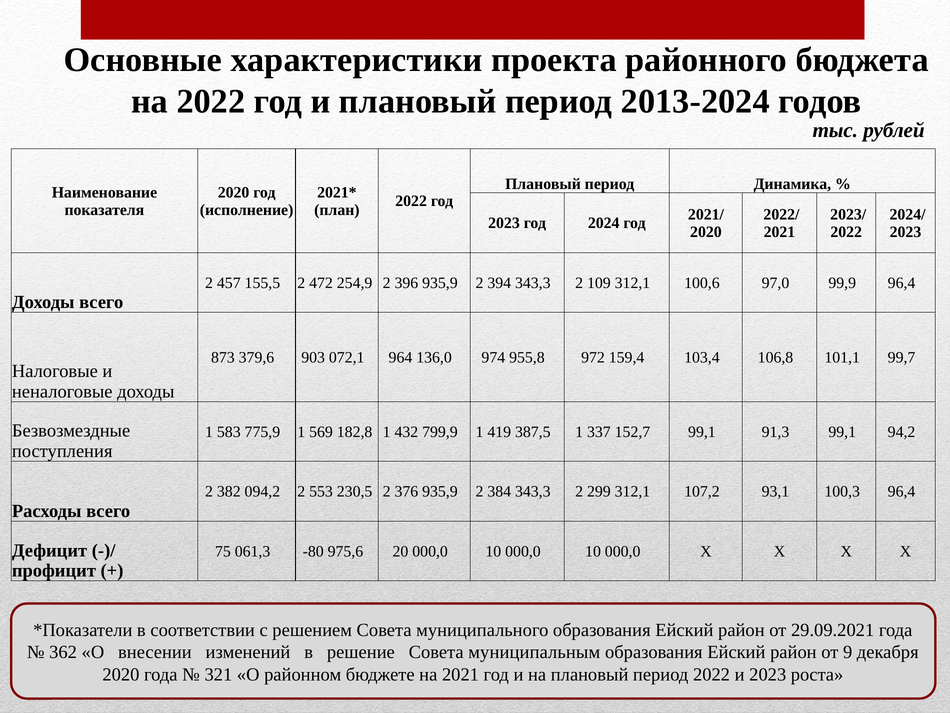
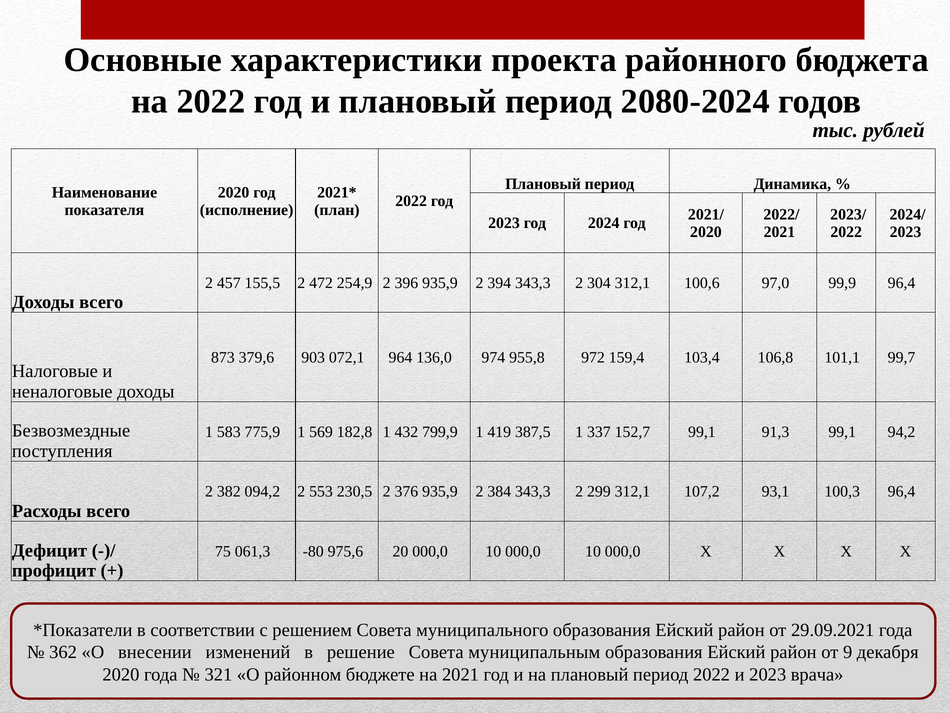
2013-2024: 2013-2024 -> 2080-2024 (695, 101)
109: 109 -> 304 (599, 283)
роста: роста -> врача (817, 674)
